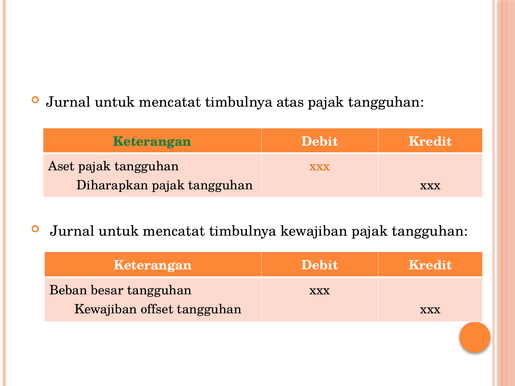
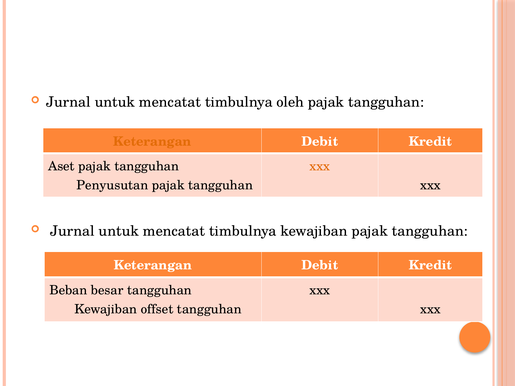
atas: atas -> oleh (290, 102)
Keterangan colour: green -> orange (152, 142)
Diharapkan: Diharapkan -> Penyusutan (112, 185)
